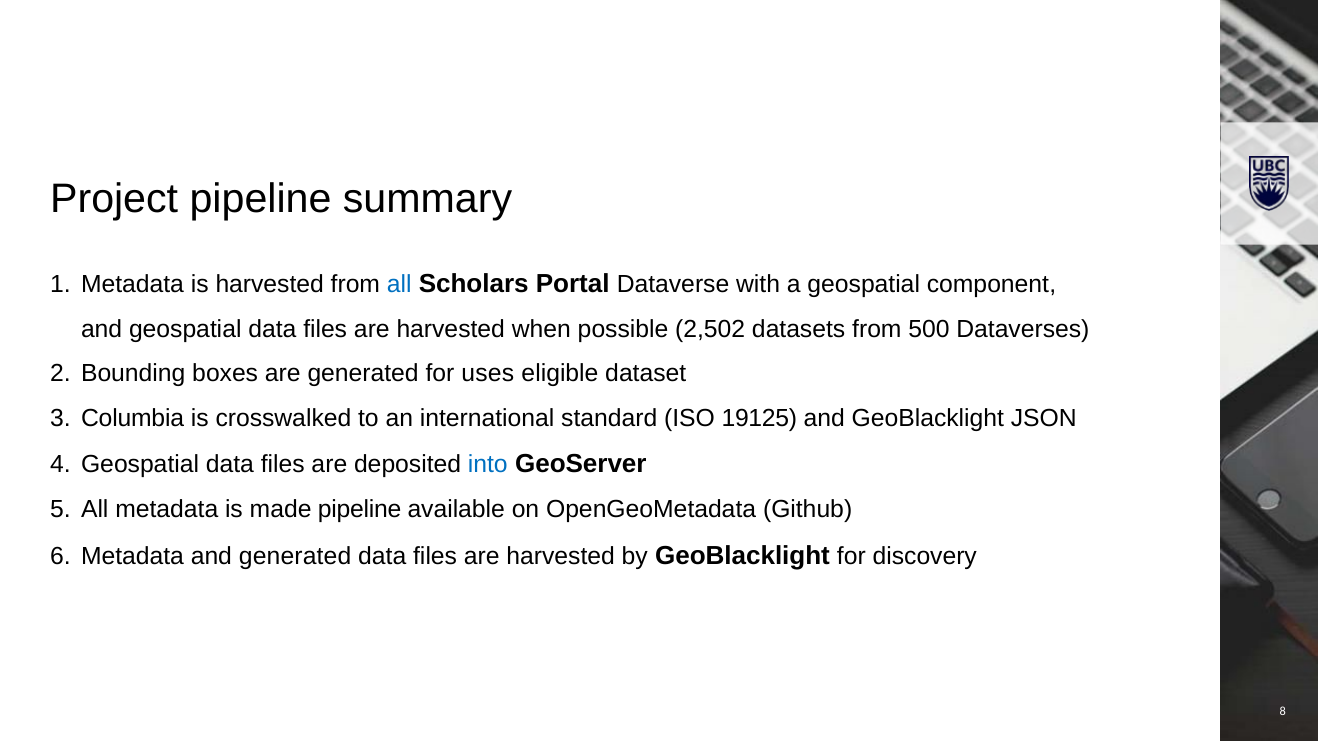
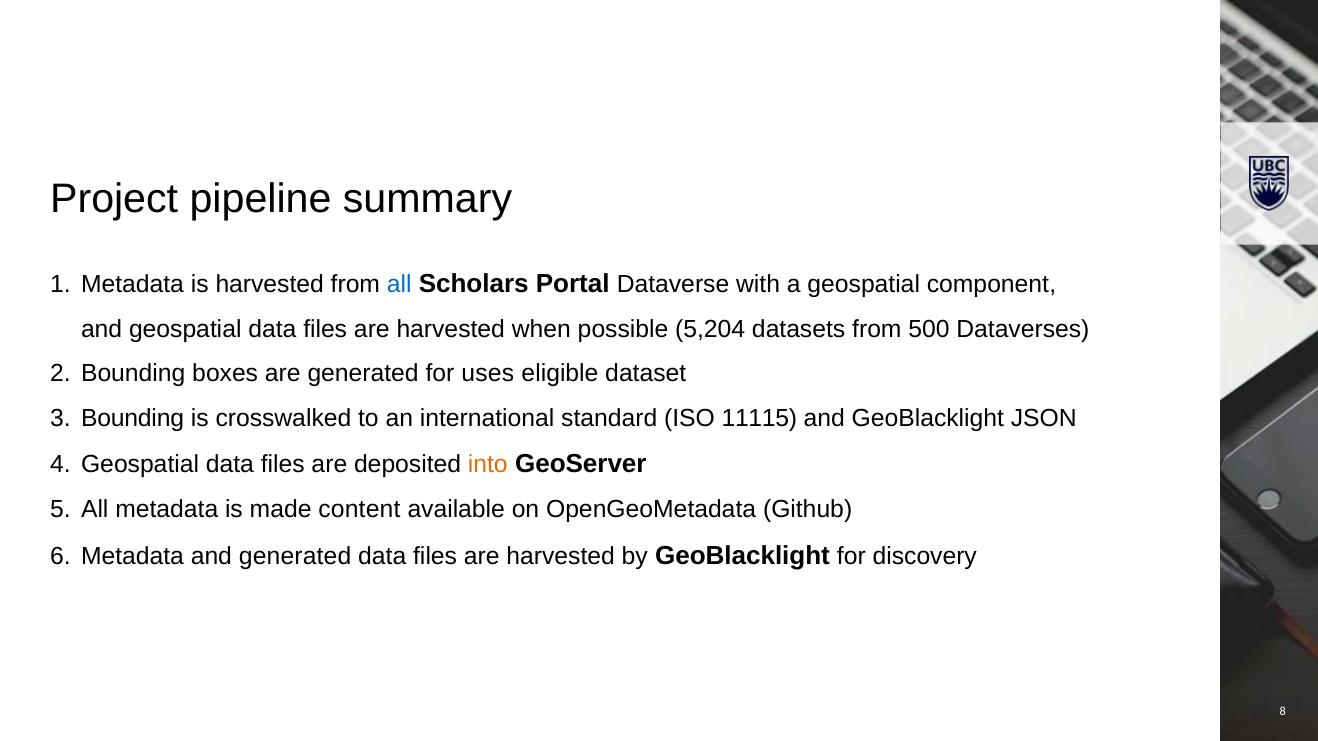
2,502: 2,502 -> 5,204 (710, 329)
Columbia: Columbia -> Bounding (133, 418)
19125: 19125 -> 11115 (759, 418)
into colour: blue -> orange (488, 465)
made pipeline: pipeline -> content (359, 510)
